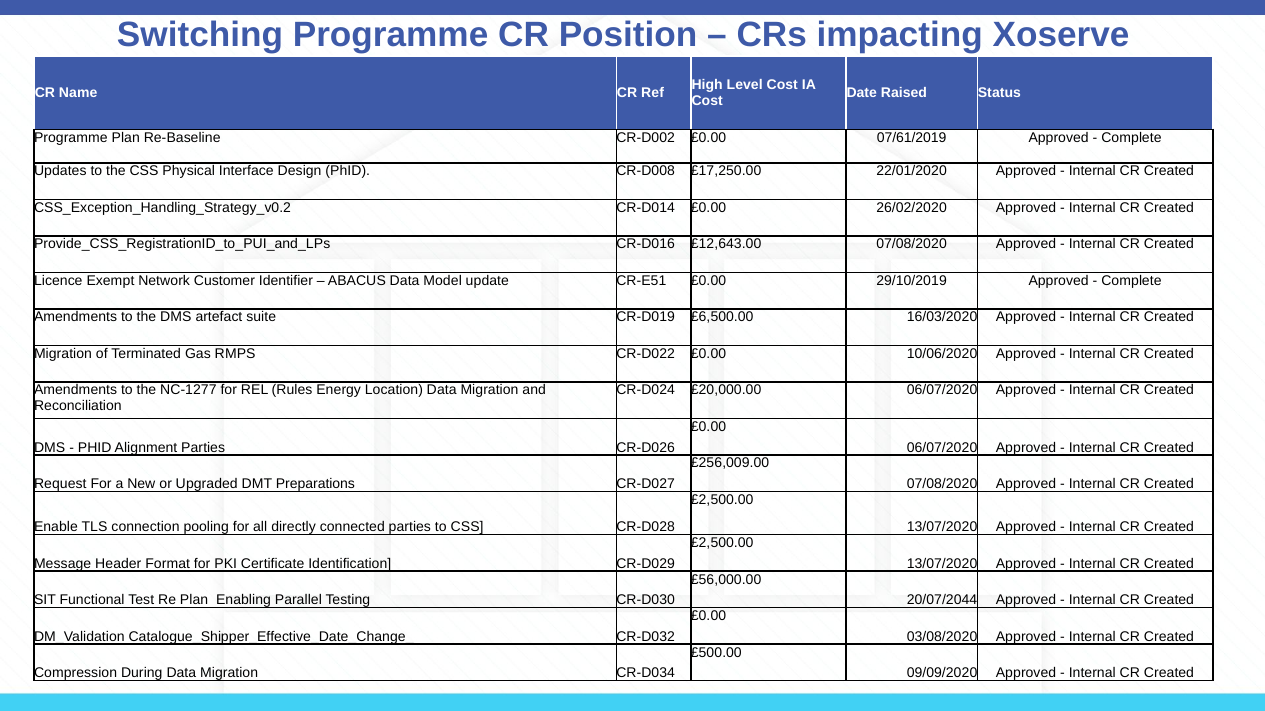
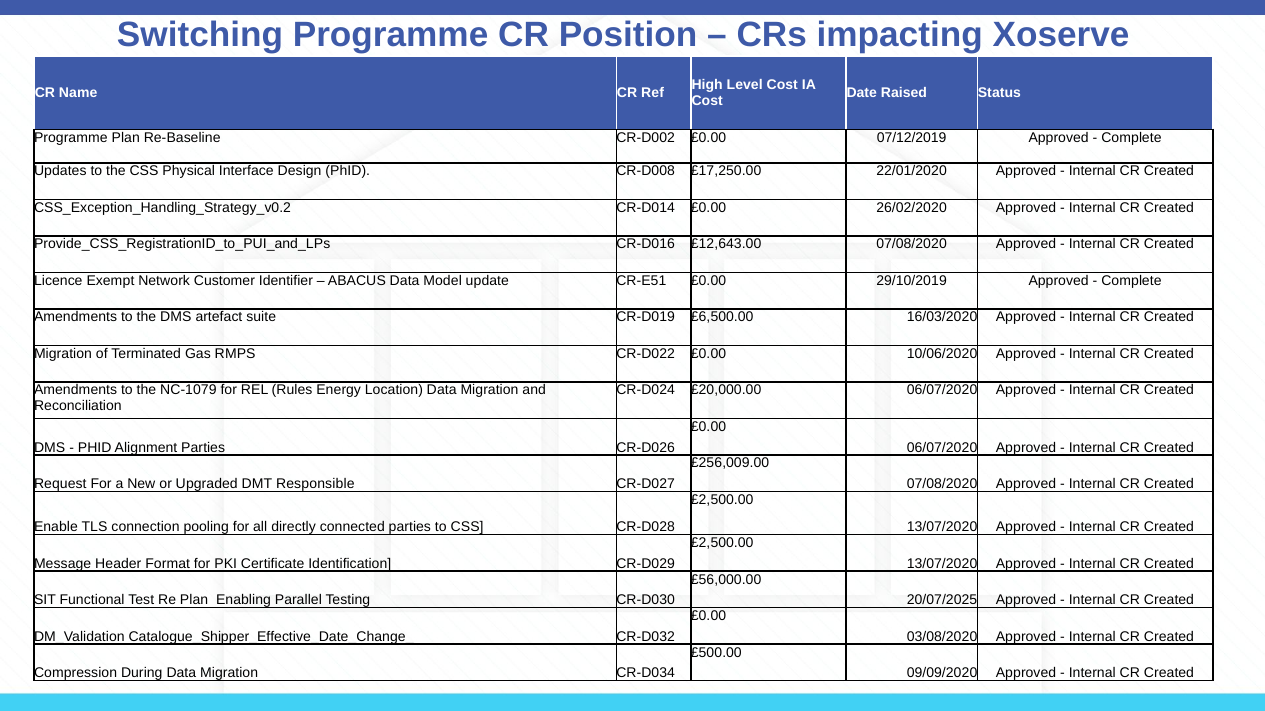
07/61/2019: 07/61/2019 -> 07/12/2019 (912, 138)
NC-1277: NC-1277 -> NC-1079 (188, 391)
Preparations: Preparations -> Responsible (315, 484)
20/07/2044: 20/07/2044 -> 20/07/2025 (942, 601)
